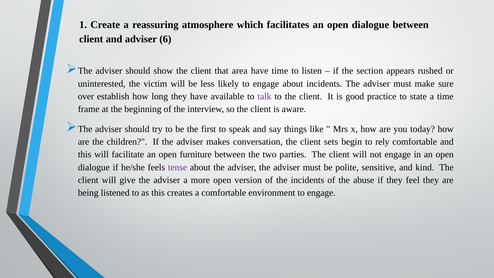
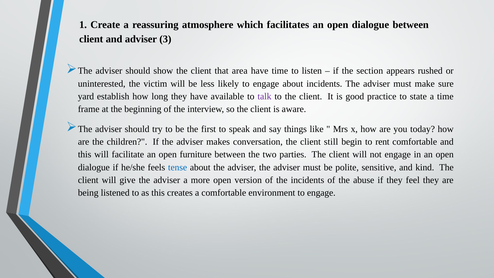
6: 6 -> 3 (165, 39)
over: over -> yard (86, 96)
sets: sets -> still (331, 142)
rely: rely -> rent (382, 142)
tense colour: purple -> blue (178, 167)
